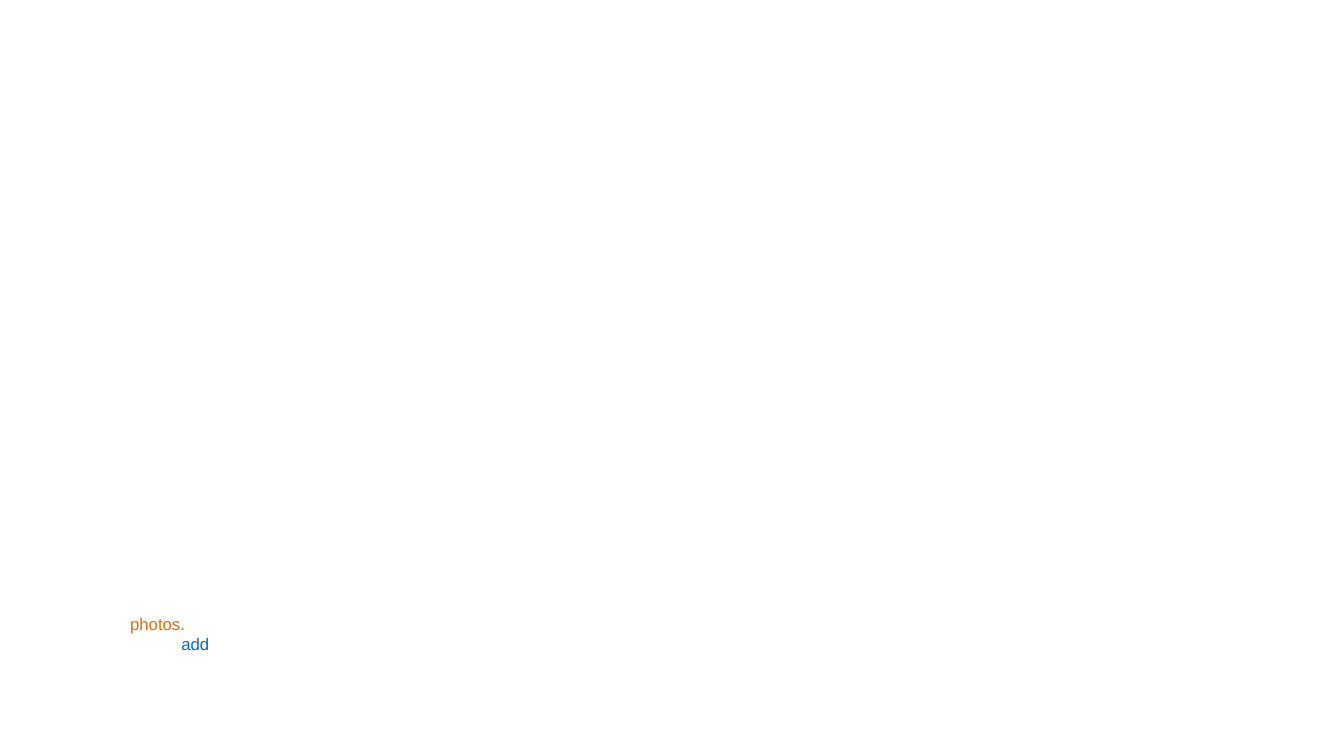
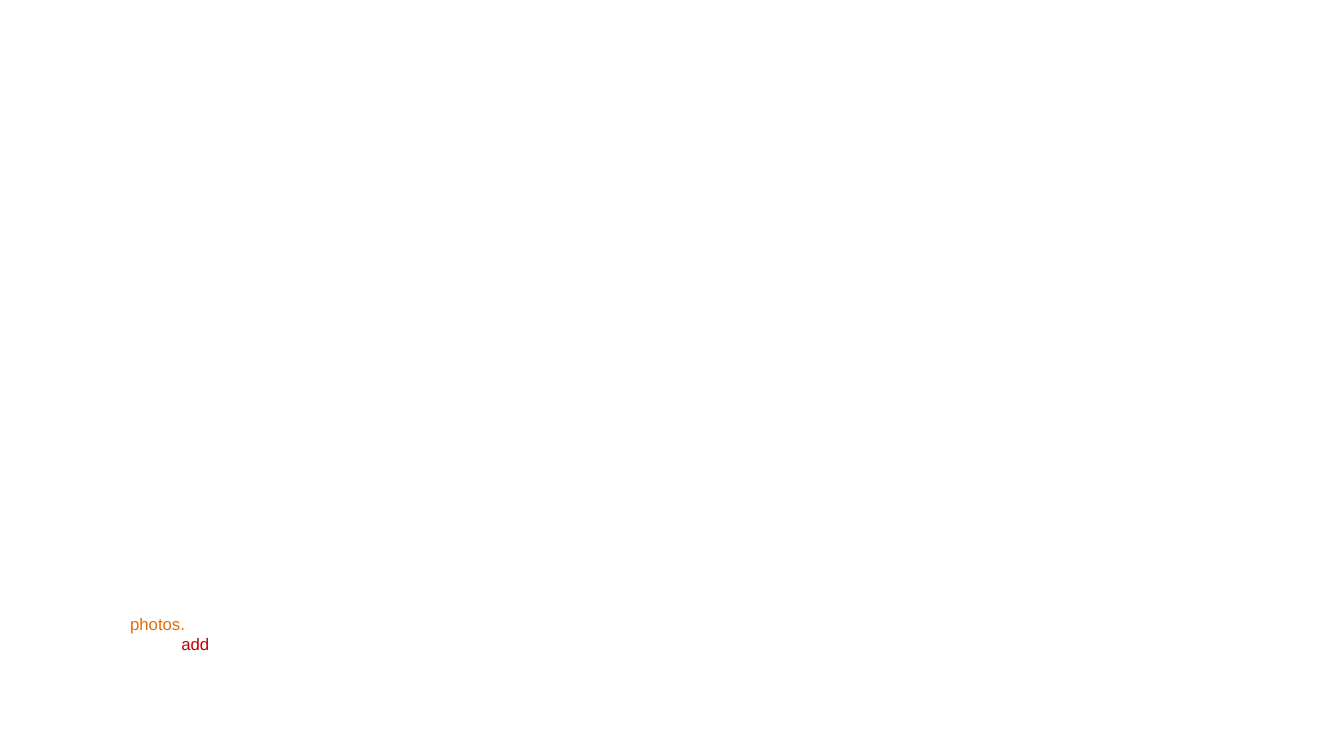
add colour: blue -> red (195, 645)
